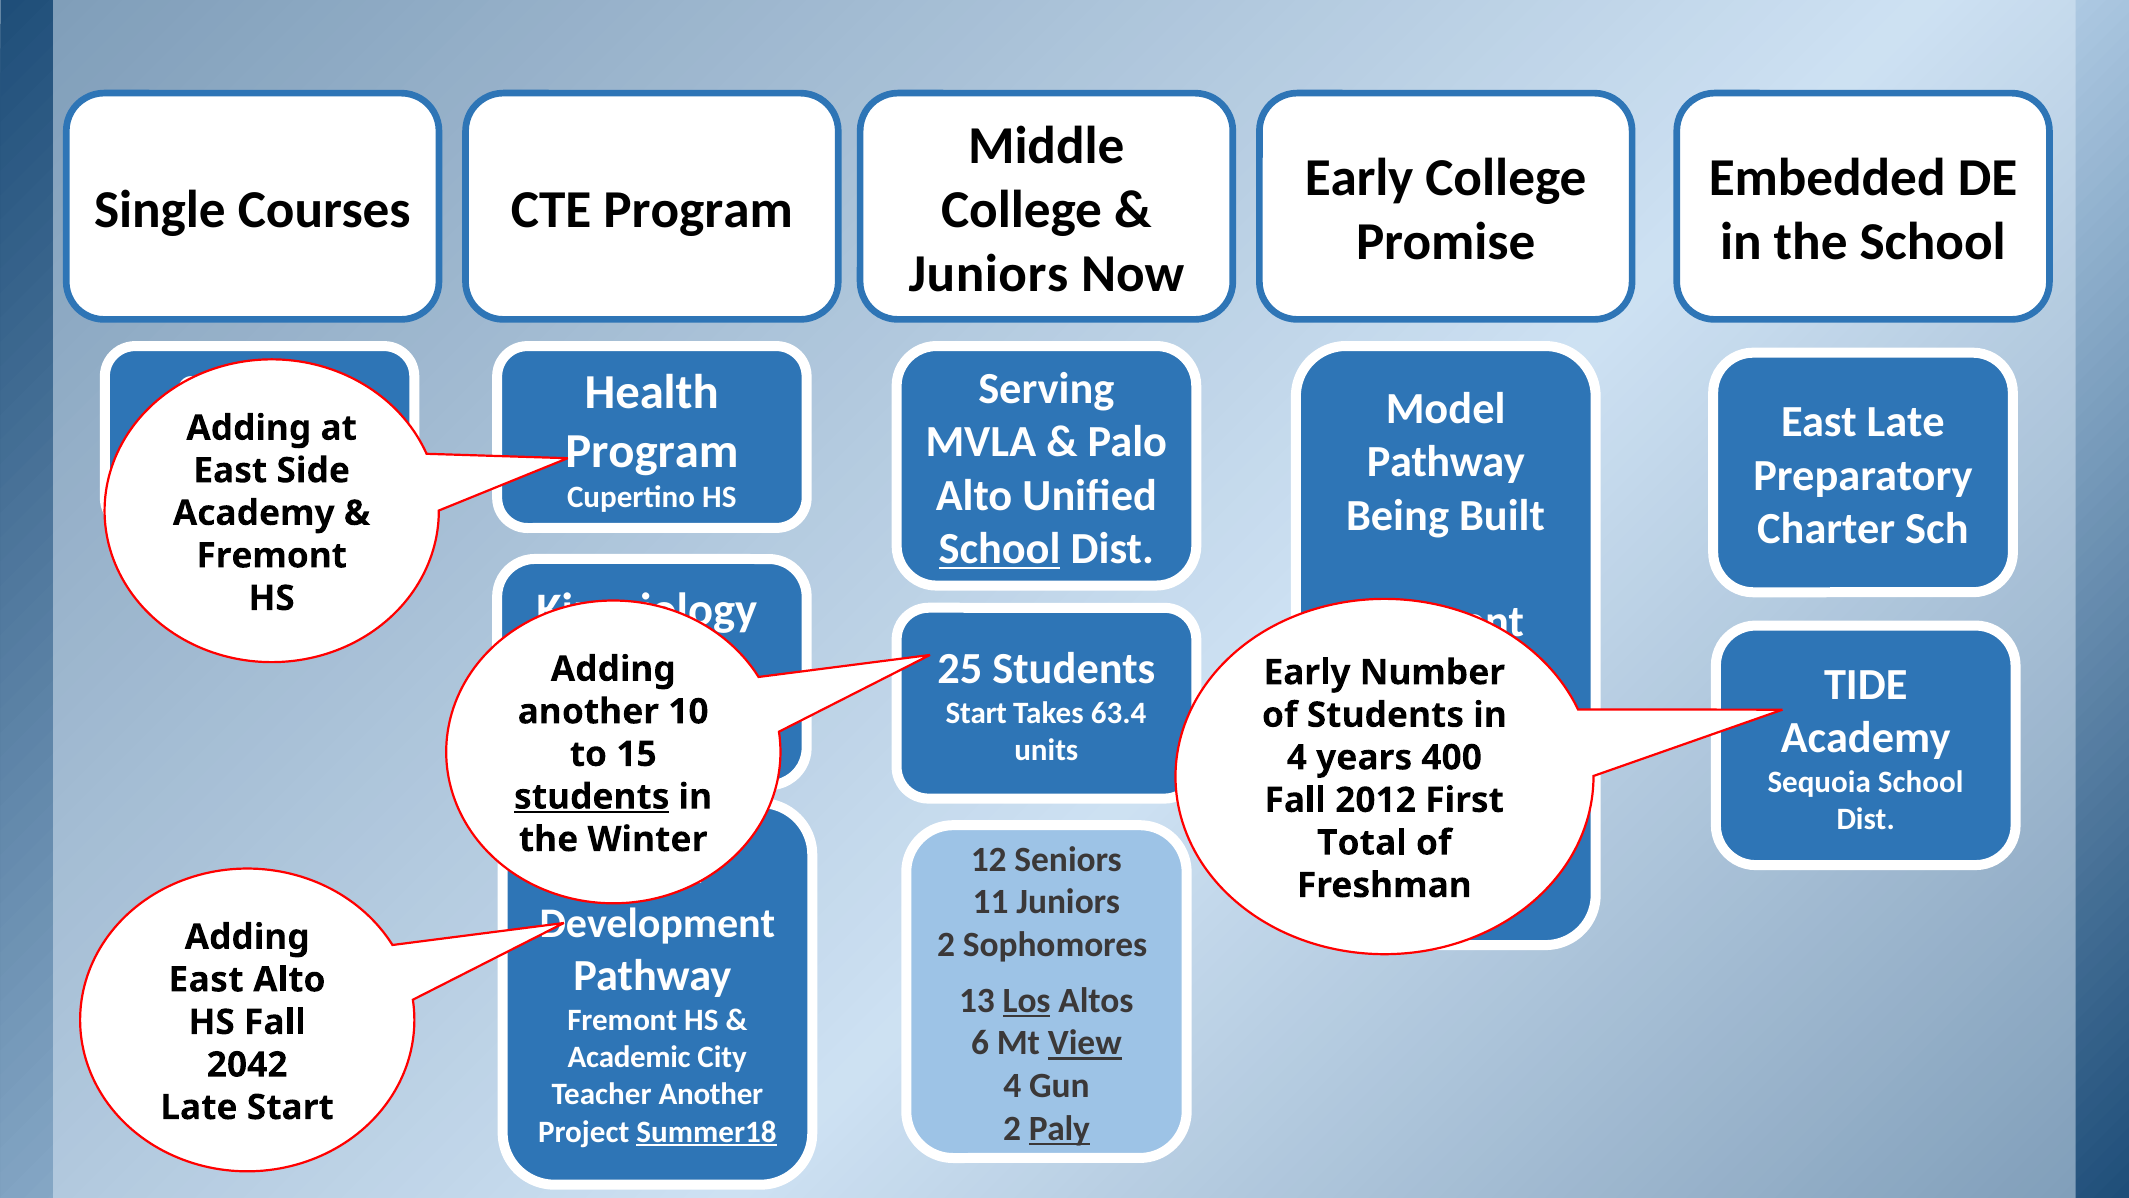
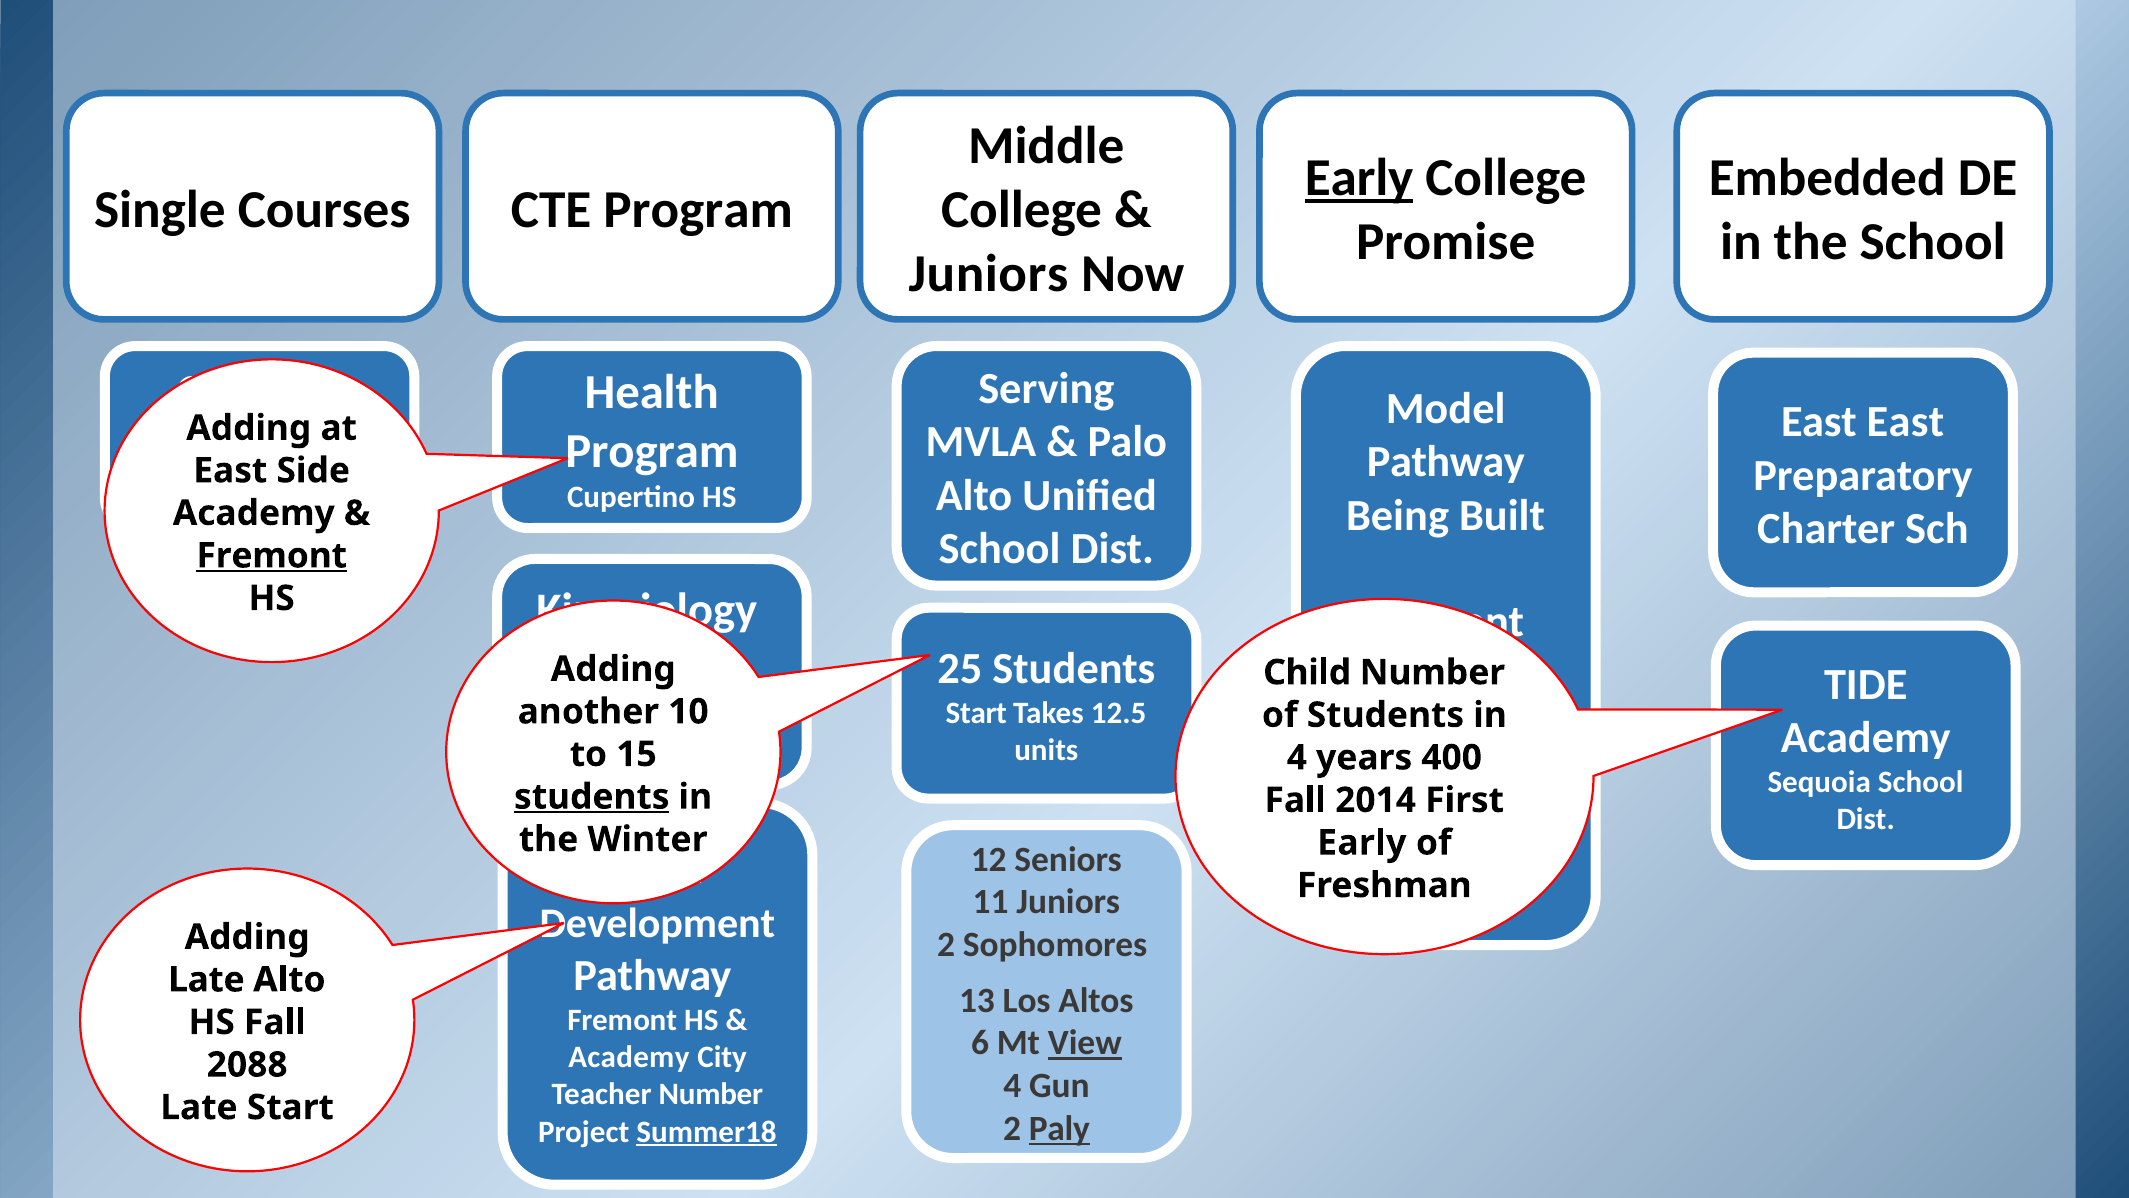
Early underline: none -> present (1359, 178)
East Late: Late -> East (1906, 422)
School underline: present -> none (1000, 549)
Fremont underline: none -> present (272, 556)
Early: Early -> Child (1307, 672)
63.4: 63.4 -> 12.5 (1119, 713)
2012: 2012 -> 2014 (1376, 800)
Total: Total -> Early (1362, 843)
East: East -> Late (206, 980)
Los underline: present -> none (1027, 1001)
Academic: Academic -> Academy (629, 1057)
2042: 2042 -> 2088 (247, 1065)
Another: Another -> Number (711, 1094)
